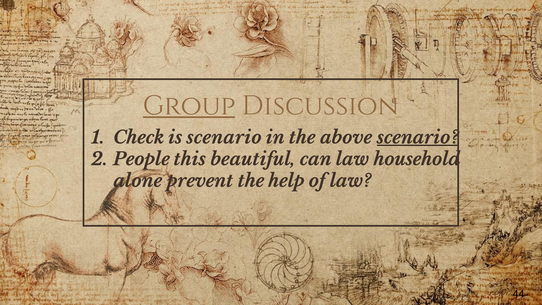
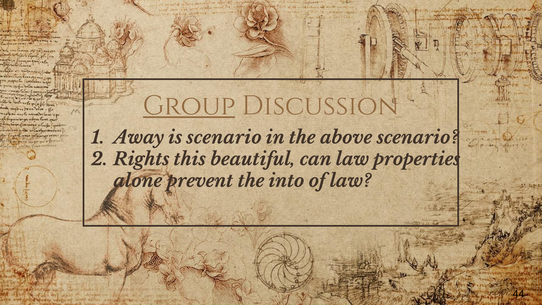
Check: Check -> Away (139, 137)
scenario underline: present -> none (418, 137)
People: People -> Rights (142, 159)
household: household -> properties (417, 159)
help: help -> into (286, 181)
